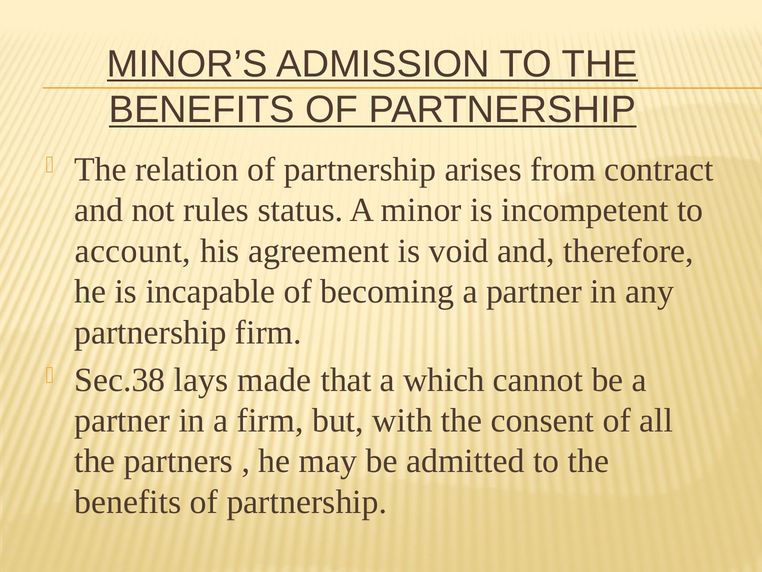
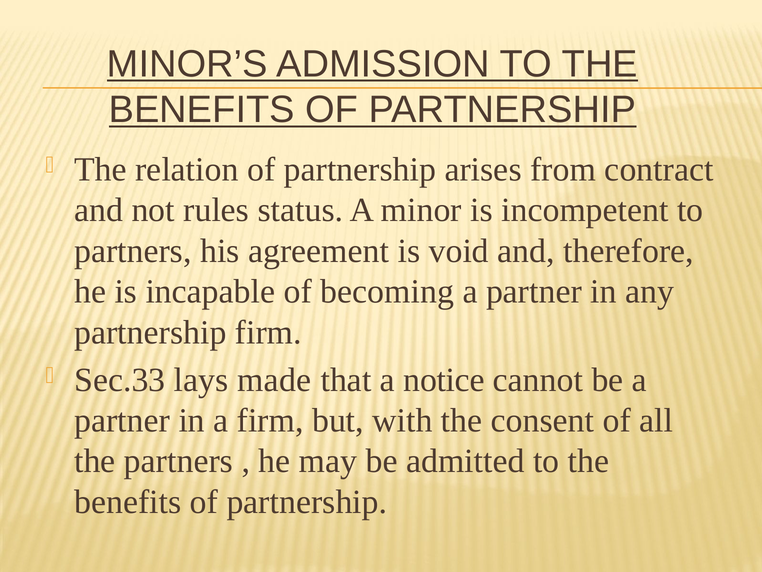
account: account -> partners (133, 251)
Sec.38: Sec.38 -> Sec.33 (120, 380)
which: which -> notice (444, 380)
